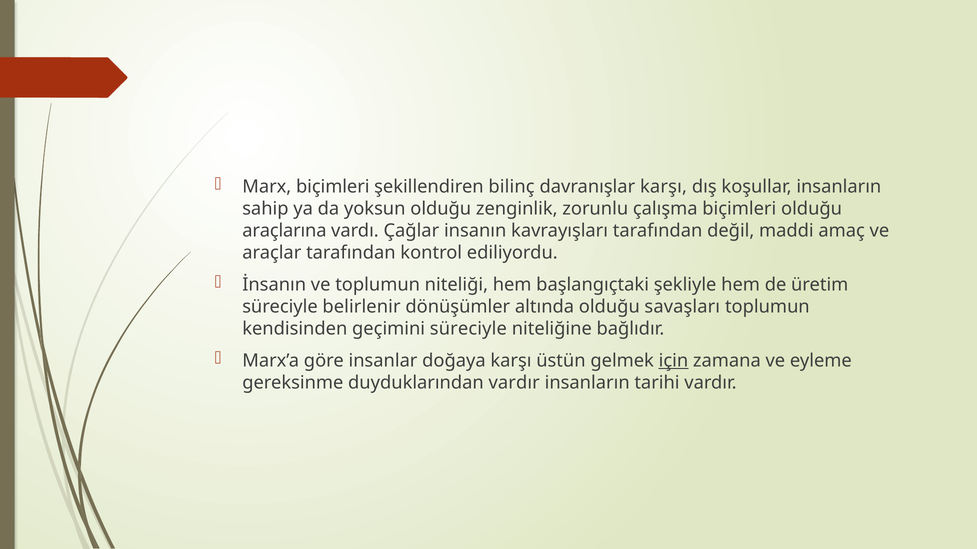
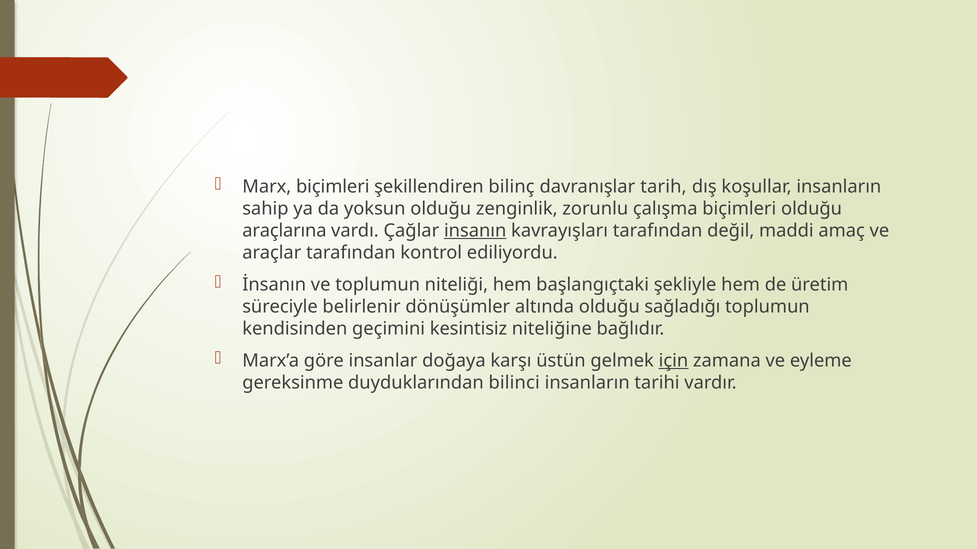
davranışlar karşı: karşı -> tarih (663, 187)
insanın underline: none -> present (475, 231)
savaşları: savaşları -> sağladığı (682, 307)
geçimini süreciyle: süreciyle -> kesintisiz (469, 329)
duyduklarından vardır: vardır -> bilinci (514, 383)
